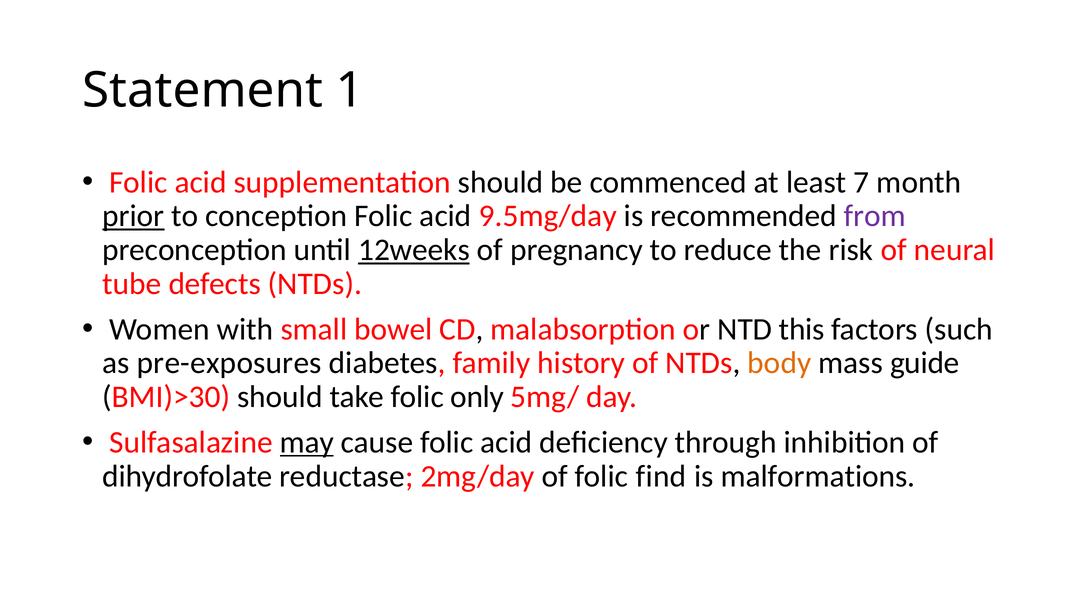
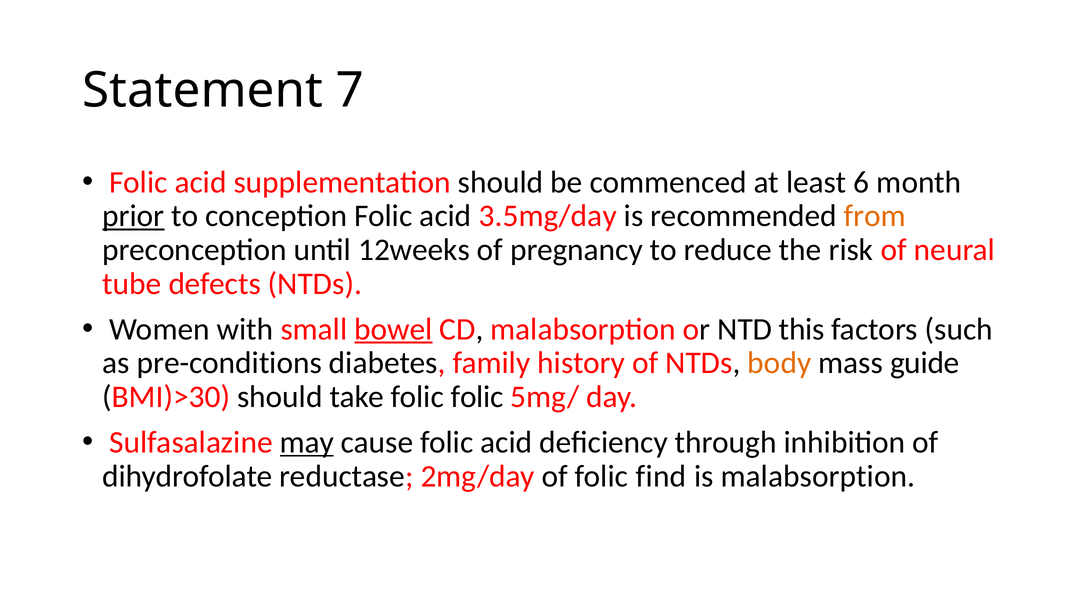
1: 1 -> 7 (350, 91)
7: 7 -> 6 (861, 182)
9.5mg/day: 9.5mg/day -> 3.5mg/day (548, 216)
from colour: purple -> orange (875, 216)
12weeks underline: present -> none (414, 250)
bowel underline: none -> present (393, 329)
pre-exposures: pre-exposures -> pre-conditions (229, 363)
folic only: only -> folic (477, 397)
is malformations: malformations -> malabsorption (818, 476)
